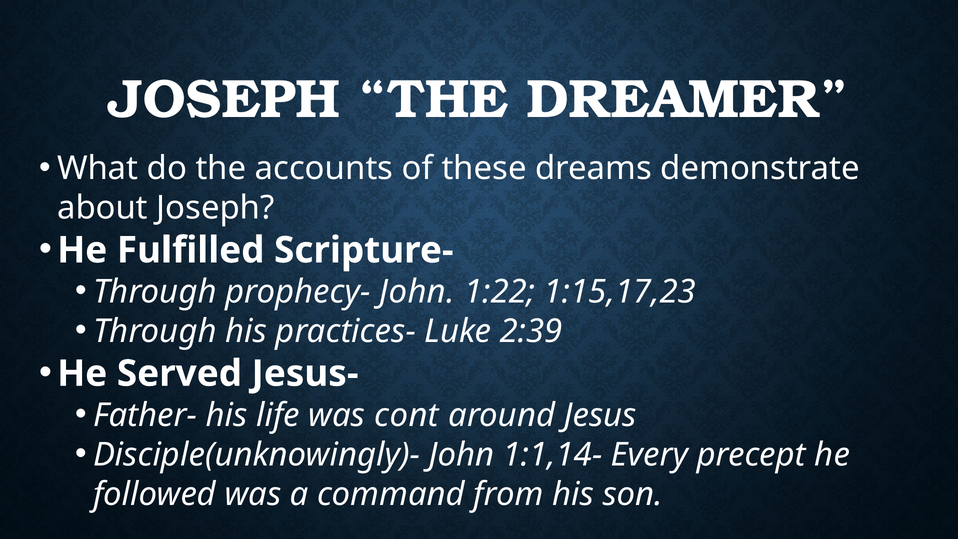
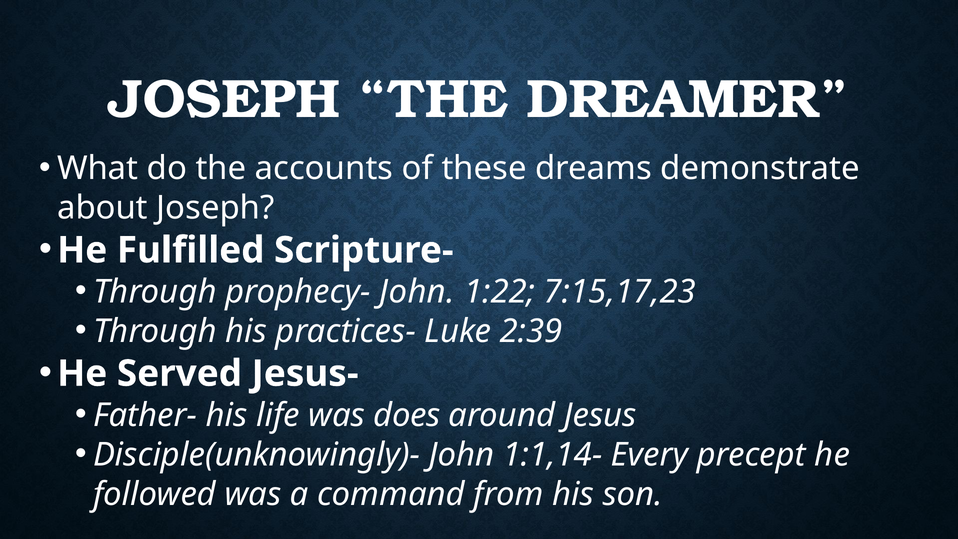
1:15,17,23: 1:15,17,23 -> 7:15,17,23 (620, 292)
cont: cont -> does (407, 415)
